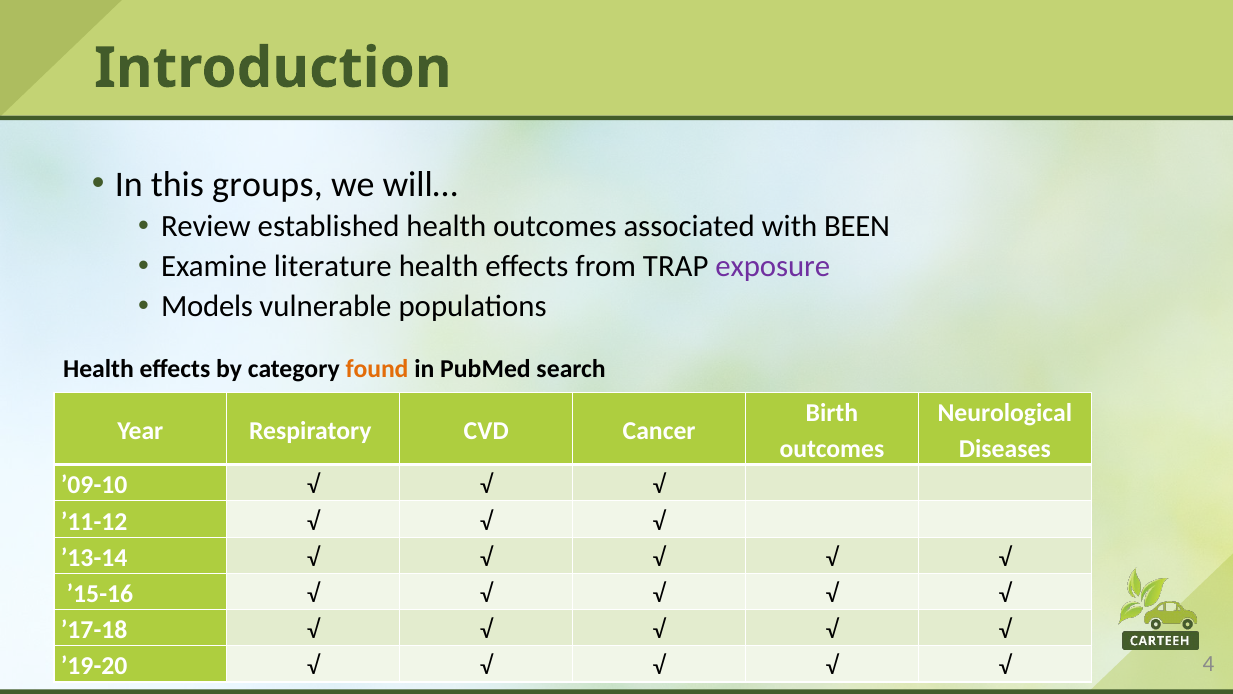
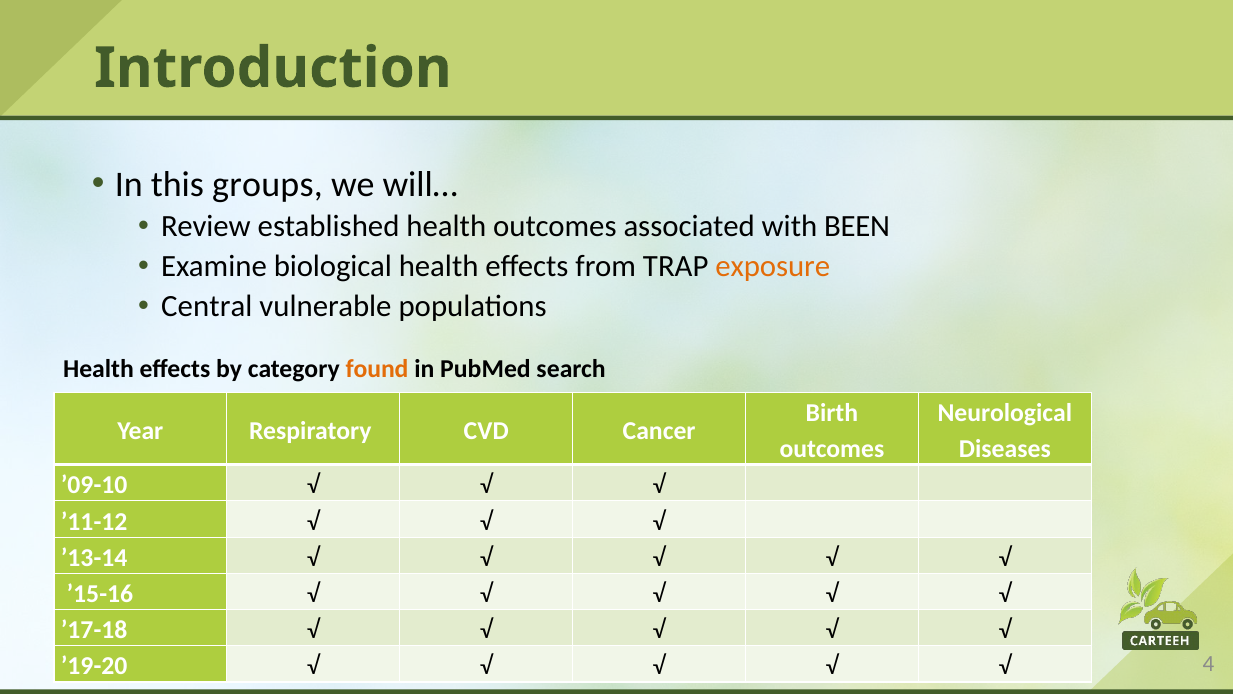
literature: literature -> biological (333, 266)
exposure colour: purple -> orange (773, 266)
Models: Models -> Central (207, 306)
